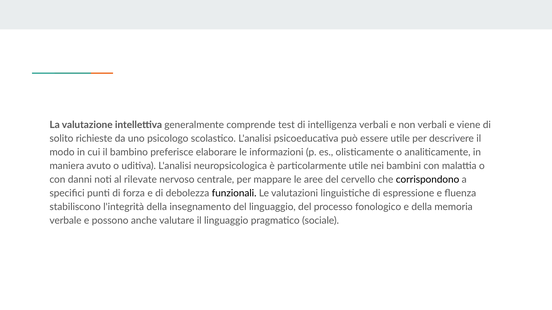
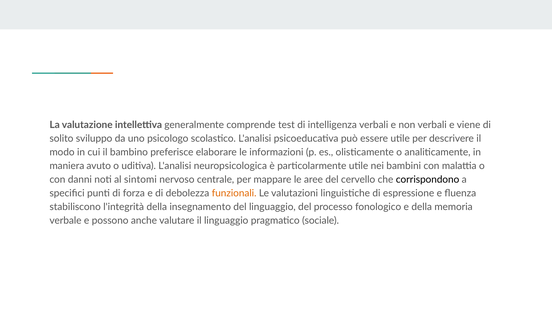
richieste: richieste -> sviluppo (94, 139)
rilevate: rilevate -> sintomi (140, 180)
funzionali colour: black -> orange (234, 194)
